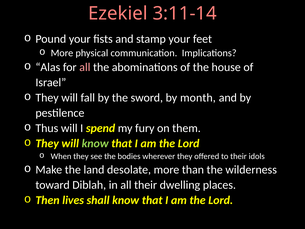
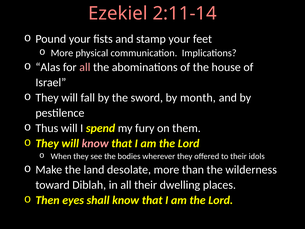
3:11-14: 3:11-14 -> 2:11-14 (185, 14)
know colour: light green -> pink (95, 143)
lives: lives -> eyes (73, 200)
